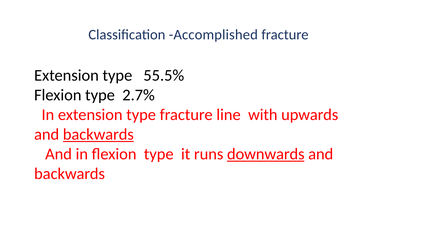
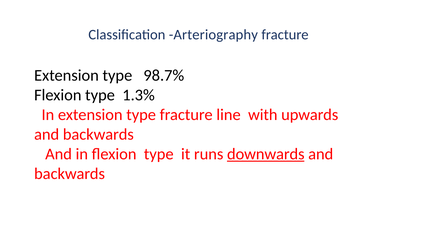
Accomplished: Accomplished -> Arteriography (213, 35)
55.5%: 55.5% -> 98.7% (164, 75)
2.7%: 2.7% -> 1.3% (139, 95)
backwards underline: present -> none (98, 135)
